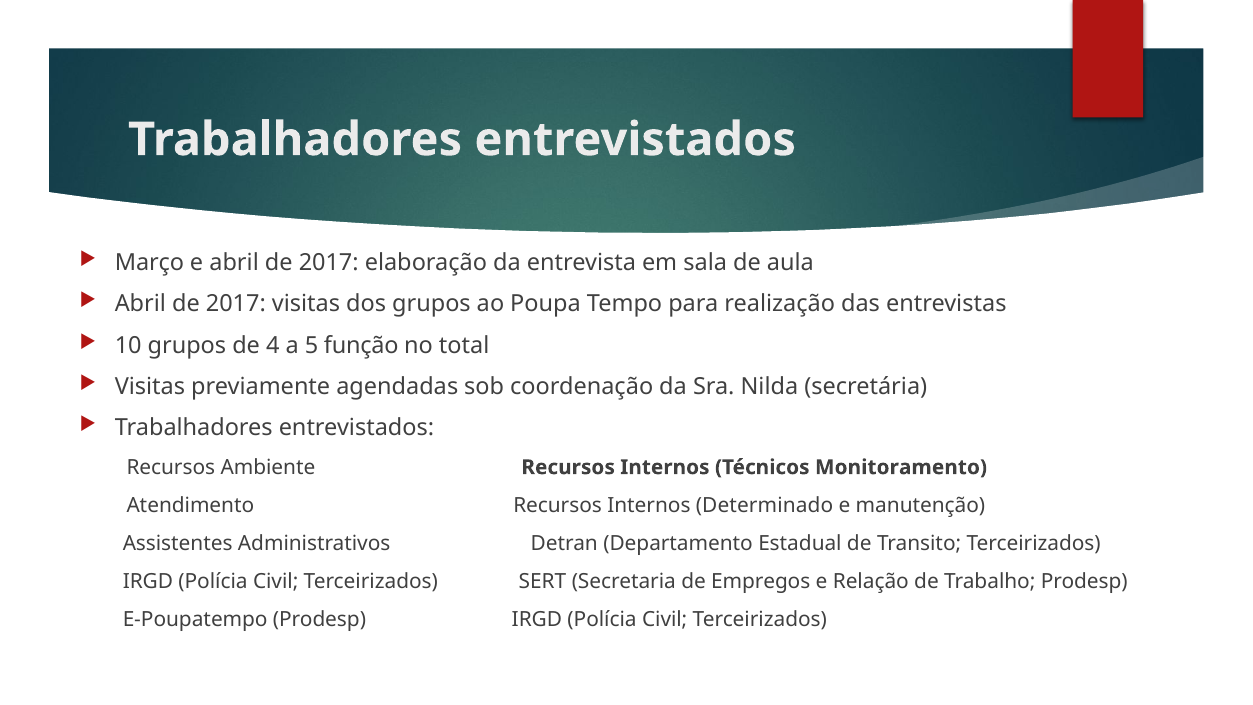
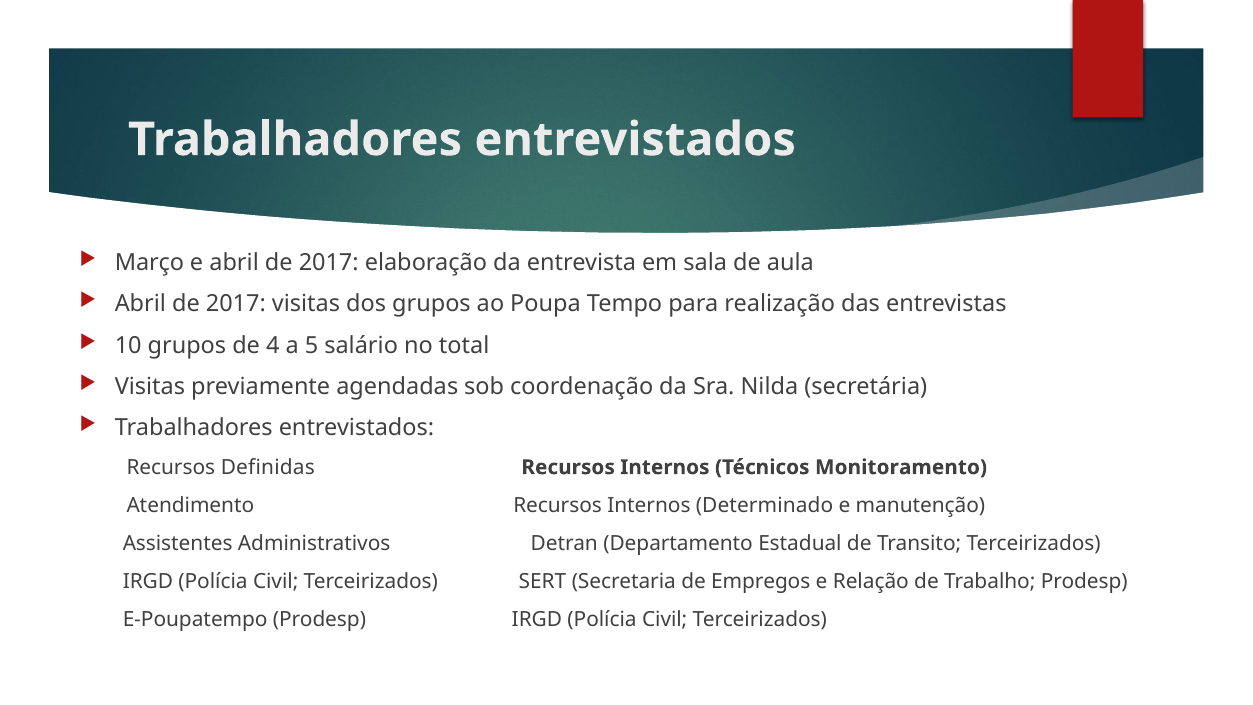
função: função -> salário (361, 345)
Ambiente: Ambiente -> Definidas (268, 467)
